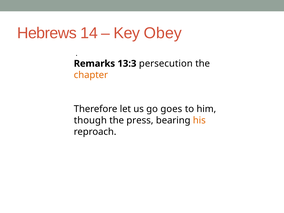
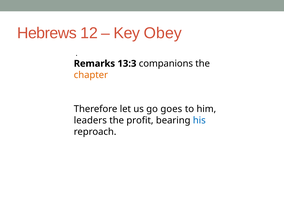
14: 14 -> 12 (89, 33)
persecution: persecution -> companions (166, 64)
though: though -> leaders (90, 120)
press: press -> profit (140, 120)
his colour: orange -> blue (199, 120)
